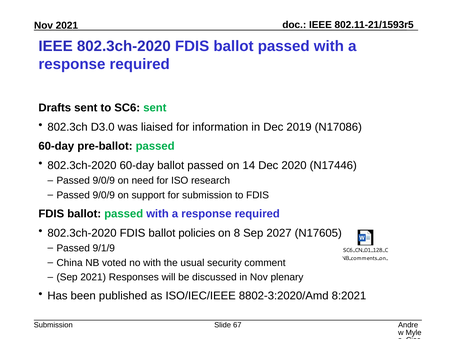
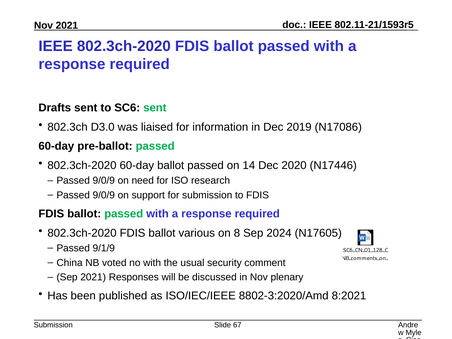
policies: policies -> various (197, 233)
2027: 2027 -> 2024 (279, 233)
